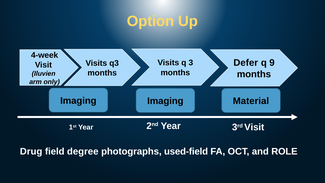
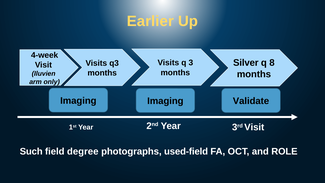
Option: Option -> Earlier (150, 21)
Defer: Defer -> Silver (246, 63)
9: 9 -> 8 (272, 63)
Material: Material -> Validate (251, 101)
Drug: Drug -> Such (31, 151)
